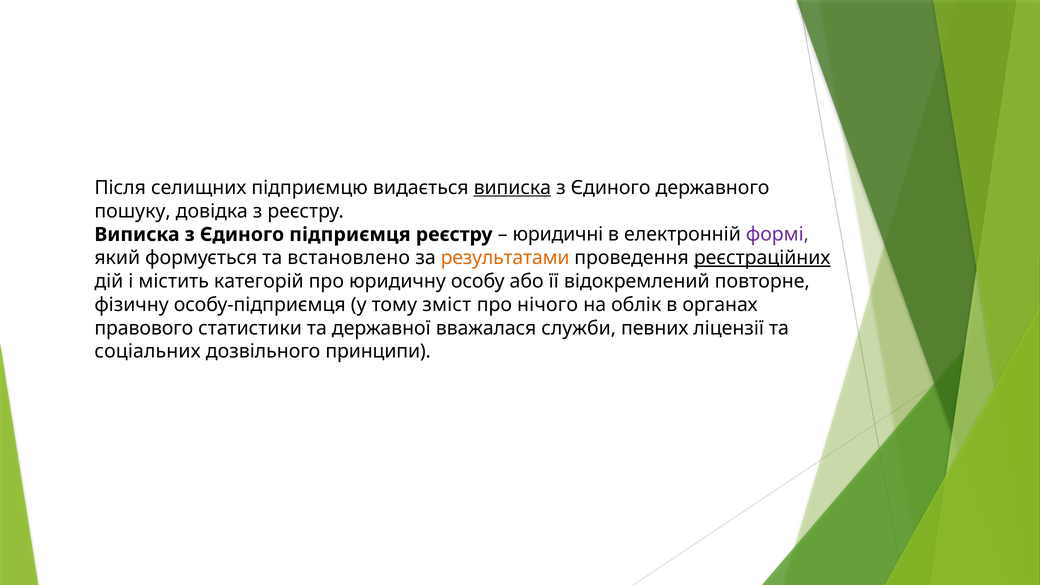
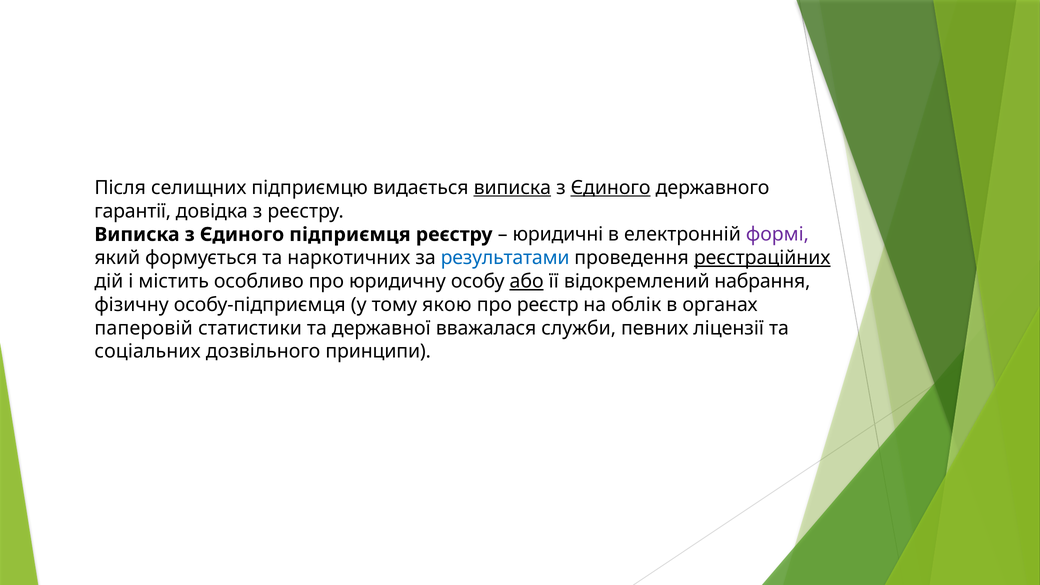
Єдиного underline: none -> present (611, 188)
пошуку: пошуку -> гарантії (133, 211)
встановлено: встановлено -> наркотичних (349, 258)
результатами colour: orange -> blue (505, 258)
категорій: категорій -> особливо (259, 281)
або underline: none -> present (527, 281)
повторне: повторне -> набрання (762, 281)
зміст: зміст -> якою (447, 305)
нічого: нічого -> реєстр (548, 305)
правового: правового -> паперовій (144, 328)
